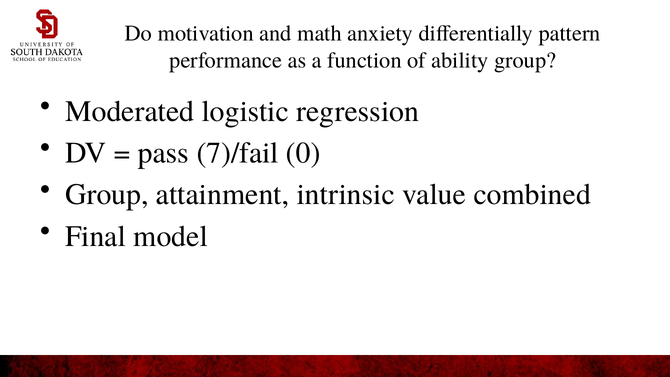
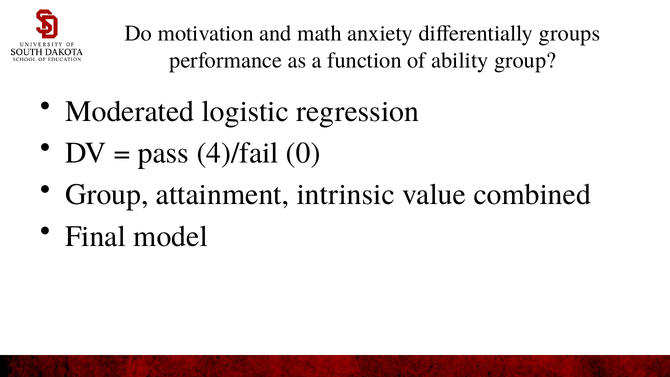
pattern: pattern -> groups (570, 33)
7)/fail: 7)/fail -> 4)/fail (238, 153)
